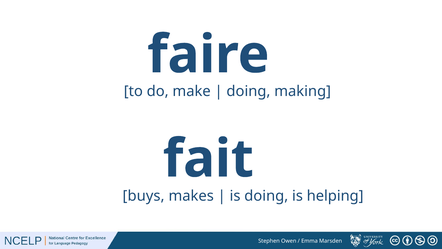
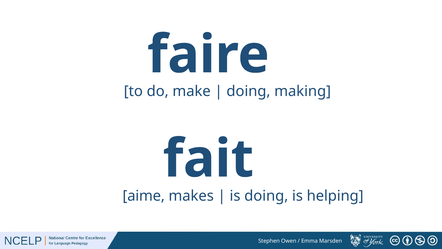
buys: buys -> aime (144, 196)
